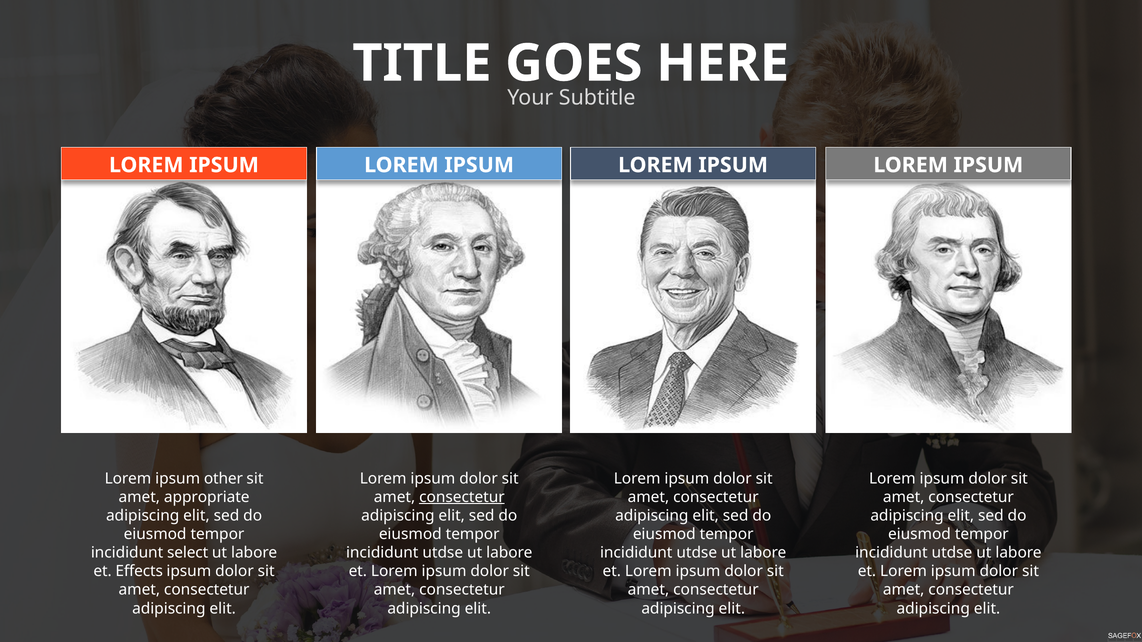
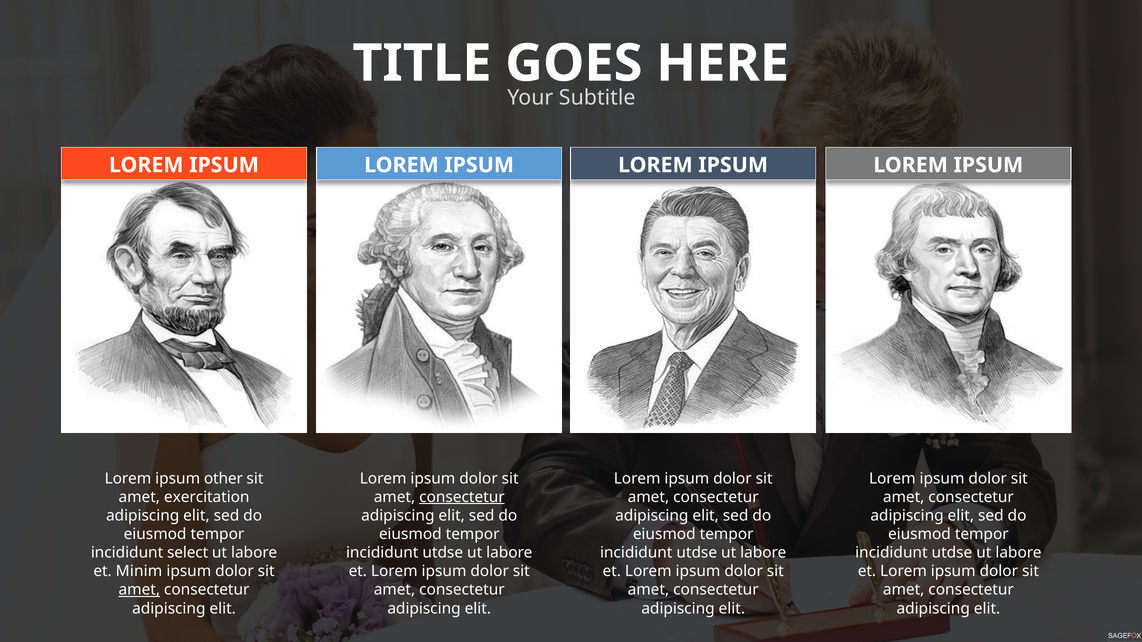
appropriate: appropriate -> exercitation (207, 497)
Effects: Effects -> Minim (139, 572)
amet underline: none -> present (139, 590)
